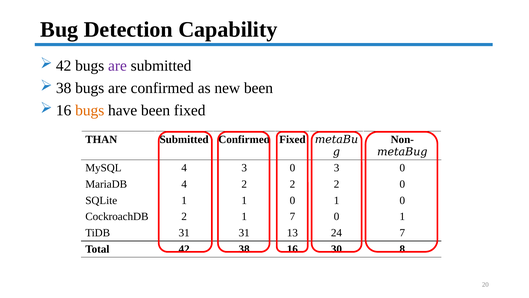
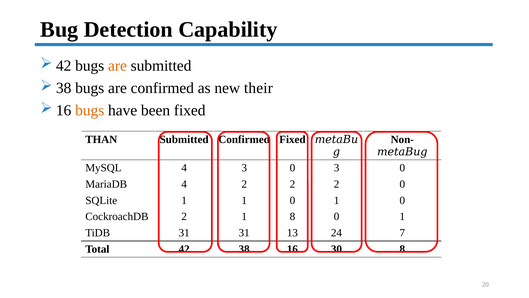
are colour: purple -> orange (117, 66)
new been: been -> their (258, 88)
1 7: 7 -> 8 (292, 216)
